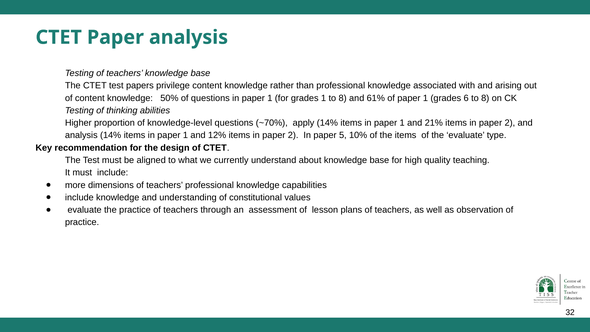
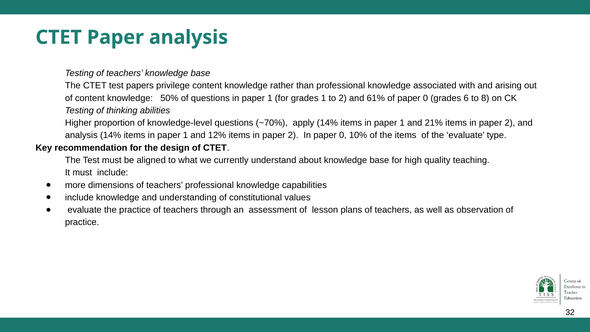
1 to 8: 8 -> 2 (343, 98)
of paper 1: 1 -> 0 (425, 98)
In paper 5: 5 -> 0 (343, 135)
